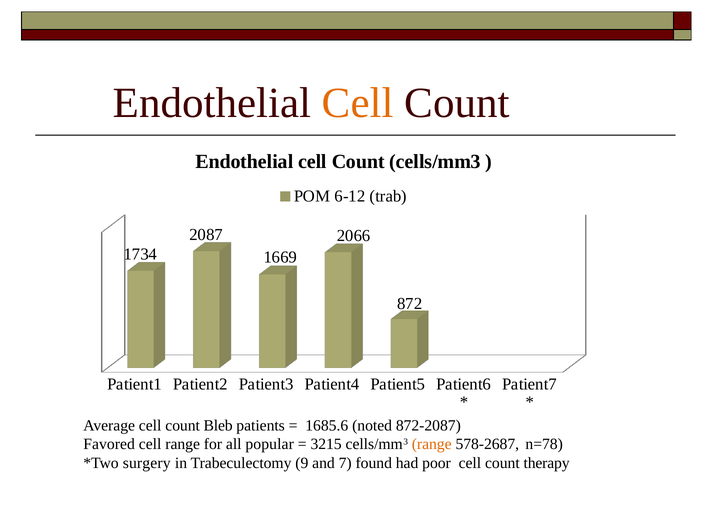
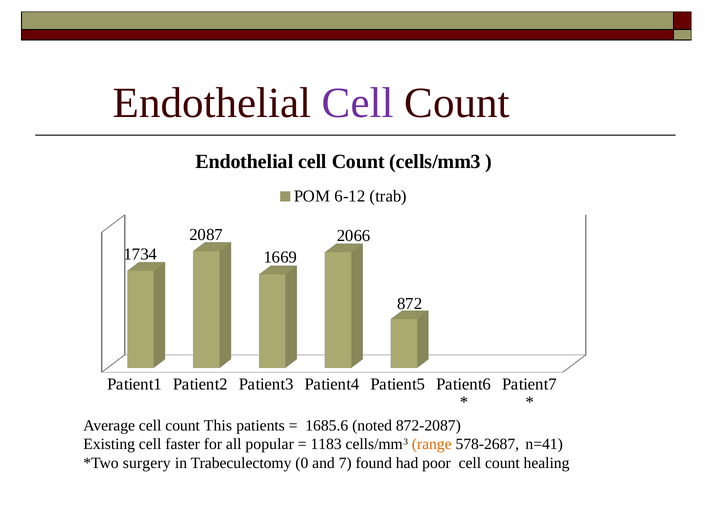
Cell colour: orange -> purple (358, 103)
Bleb: Bleb -> This (218, 425)
Favored: Favored -> Existing (109, 444)
cell range: range -> faster (183, 444)
3215: 3215 -> 1183 (326, 444)
n=78: n=78 -> n=41 (544, 444)
9: 9 -> 0 (302, 463)
therapy: therapy -> healing (547, 463)
